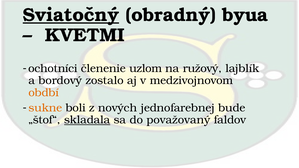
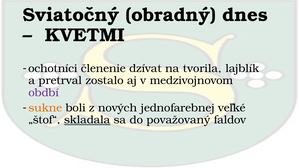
Sviatočný underline: present -> none (71, 15)
byua: byua -> dnes (245, 15)
uzlom: uzlom -> dzívat (146, 68)
ružový: ružový -> tvorila (202, 68)
bordový: bordový -> pretrval (60, 81)
obdbí colour: orange -> purple (44, 93)
bude: bude -> veľké (232, 108)
